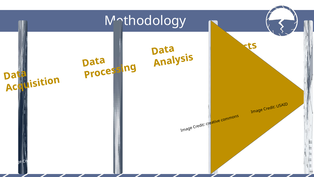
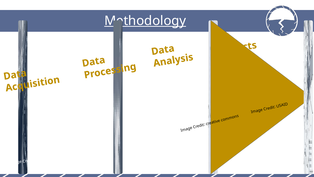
Methodology underline: none -> present (145, 21)
